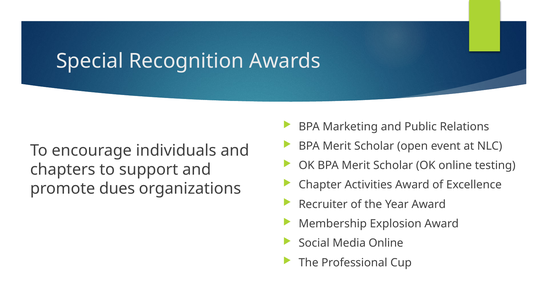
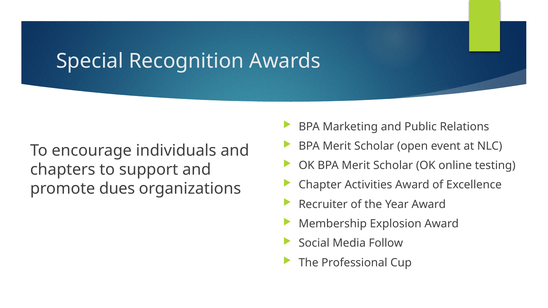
Media Online: Online -> Follow (386, 243)
